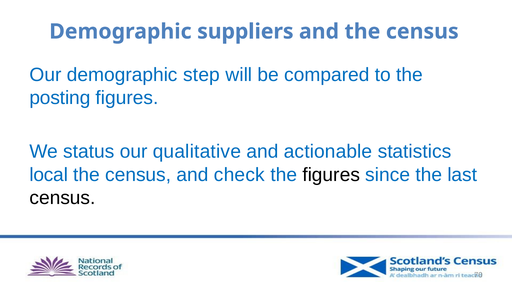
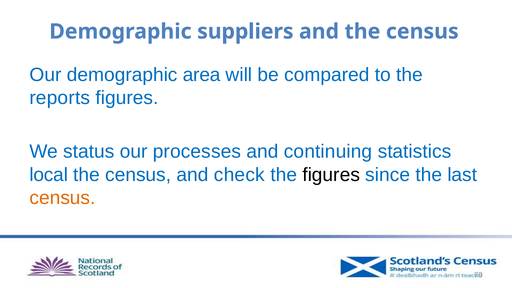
step: step -> area (202, 75)
posting: posting -> reports (60, 98)
qualitative: qualitative -> processes (197, 152)
actionable: actionable -> continuing (328, 152)
census colour: black -> orange (62, 198)
